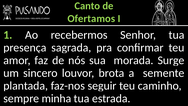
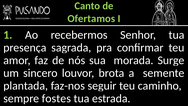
minha: minha -> fostes (56, 98)
